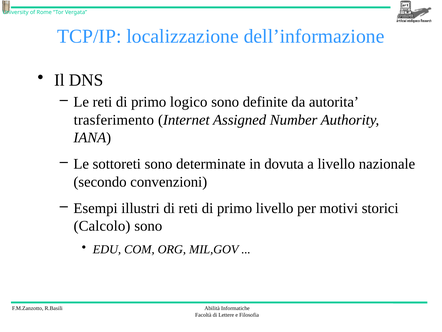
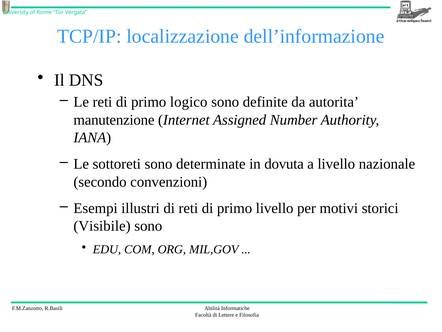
trasferimento: trasferimento -> manutenzione (114, 120)
Calcolo: Calcolo -> Visibile (102, 226)
